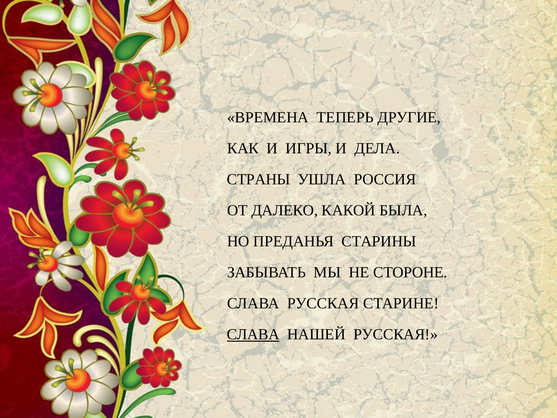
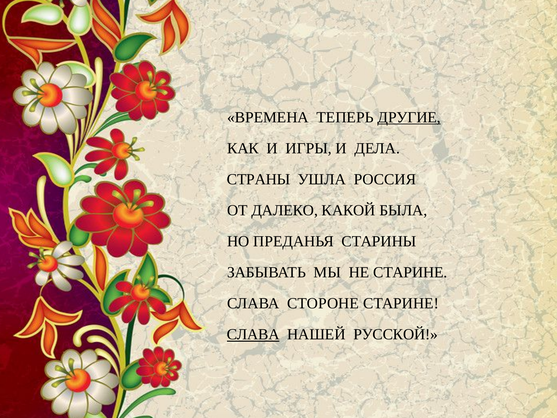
ДРУГИЕ underline: none -> present (409, 117)
НЕ СТОРОНЕ: СТОРОНЕ -> СТАРИНЕ (410, 272)
СЛАВА РУССКАЯ: РУССКАЯ -> СТОРОНЕ (323, 303)
НАШЕЙ РУССКАЯ: РУССКАЯ -> РУССКОЙ (396, 334)
